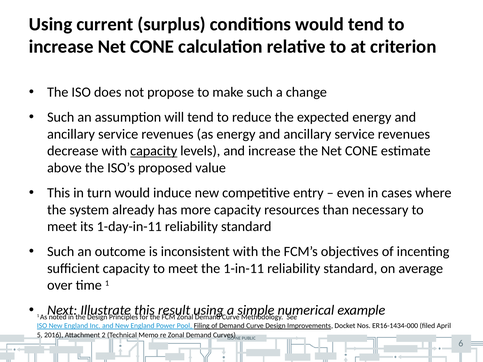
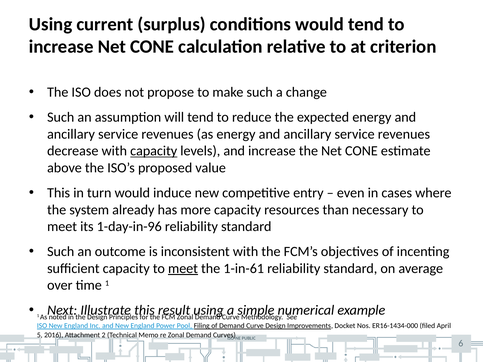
1-day-in-11: 1-day-in-11 -> 1-day-in-96 (129, 227)
meet underline: none -> present (183, 269)
1-in-11: 1-in-11 -> 1-in-61 (244, 269)
